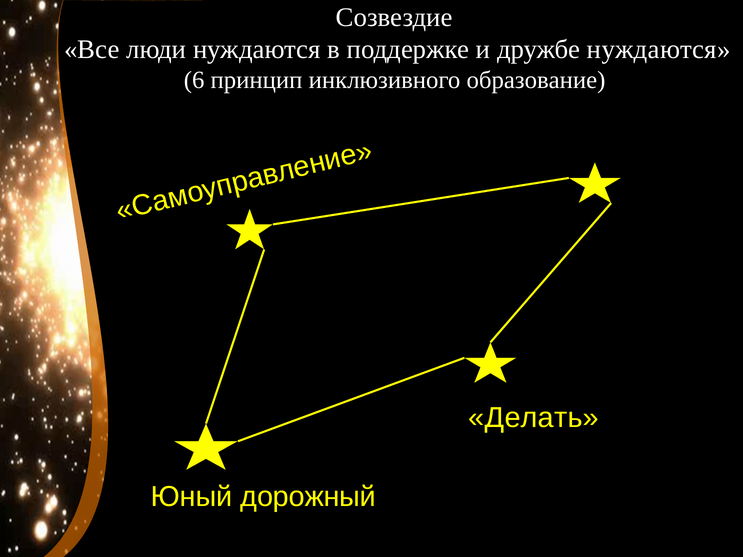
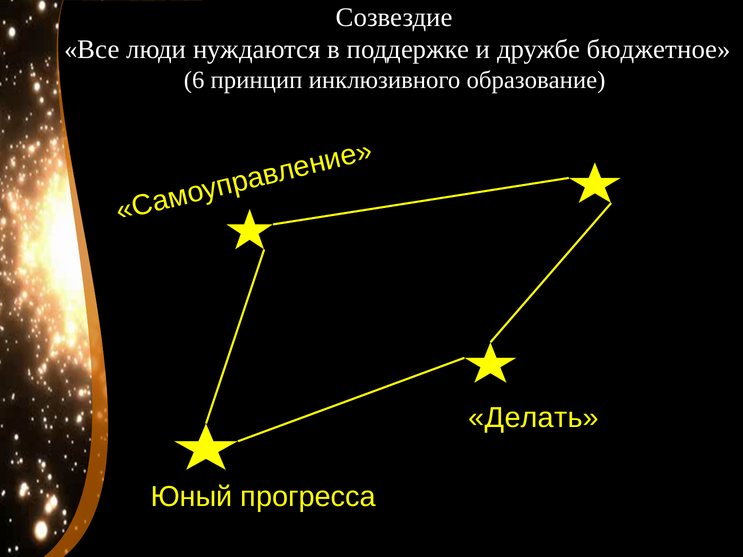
дружбе нуждаются: нуждаются -> бюджетное (659, 49)
дорожный: дорожный -> прогресса (308, 497)
